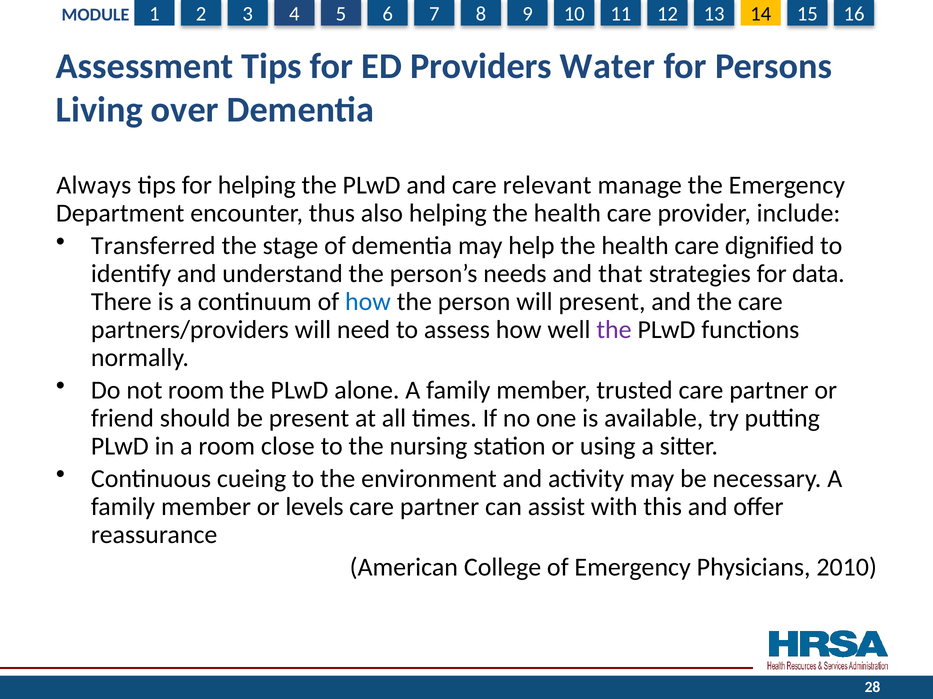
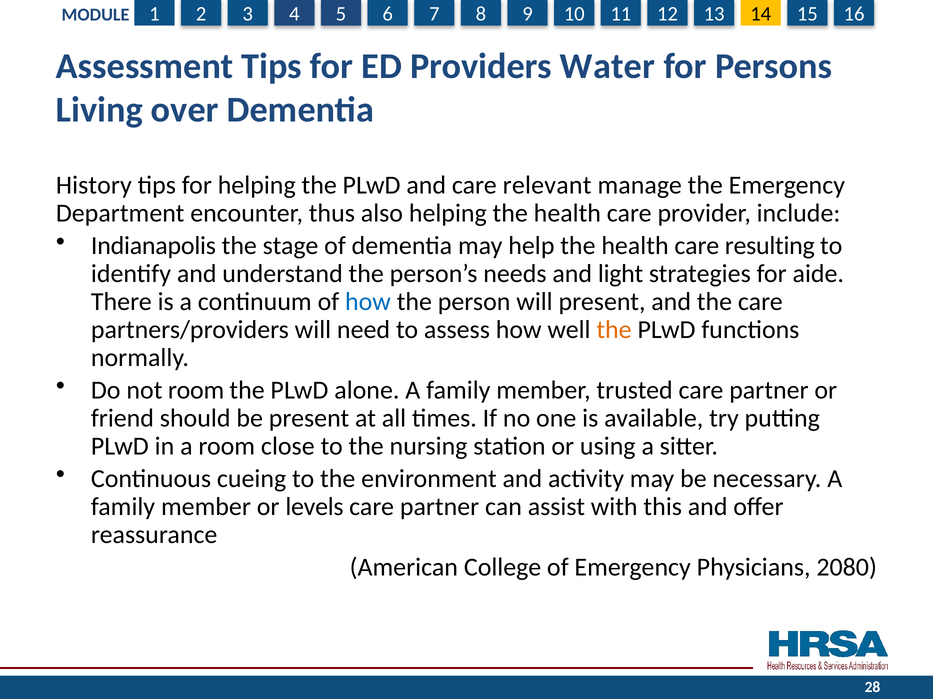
Always: Always -> History (94, 185)
Transferred: Transferred -> Indianapolis (153, 246)
dignified: dignified -> resulting (770, 246)
that: that -> light (621, 274)
data: data -> aide (818, 274)
the colour: purple -> orange (614, 330)
2010: 2010 -> 2080 (847, 568)
